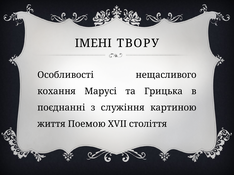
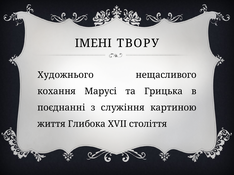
Особливості: Особливості -> Художнього (66, 75)
Поемою: Поемою -> Глибока (87, 124)
